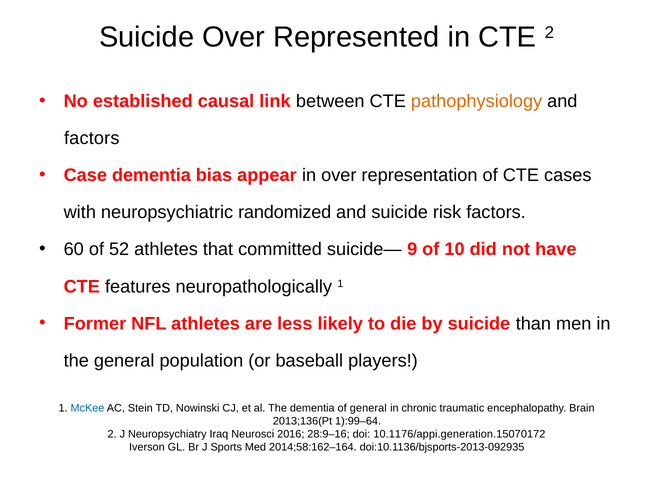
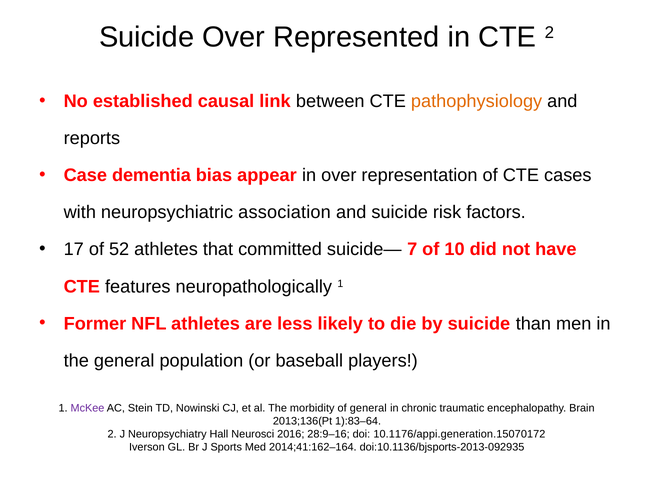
factors: factors -> reports (92, 138)
randomized: randomized -> association (285, 212)
60: 60 -> 17 (74, 249)
9: 9 -> 7 (412, 249)
McKee colour: blue -> purple (87, 408)
The dementia: dementia -> morbidity (312, 408)
1):99–64: 1):99–64 -> 1):83–64 (358, 421)
Iraq: Iraq -> Hall (219, 434)
2014;58:162–164: 2014;58:162–164 -> 2014;41:162–164 (313, 447)
